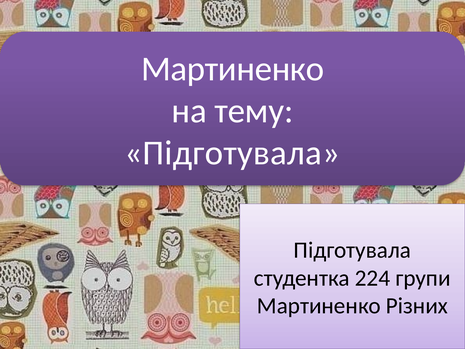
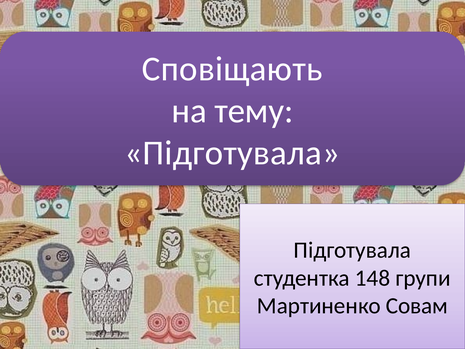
Мартиненко: Мартиненко -> Сповіщають (232, 69)
224: 224 -> 148 (373, 278)
Різних: Різних -> Совам (417, 306)
